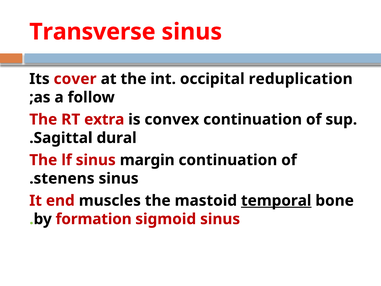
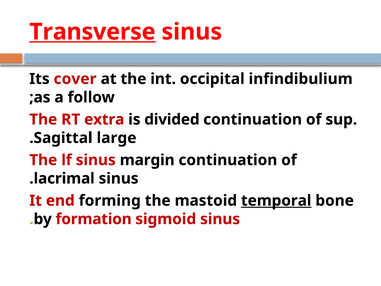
Transverse underline: none -> present (92, 32)
reduplication: reduplication -> infindibulium (301, 79)
convex: convex -> divided (172, 119)
dural: dural -> large (116, 138)
stenens: stenens -> lacrimal (64, 178)
muscles: muscles -> forming (110, 200)
